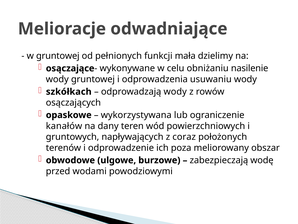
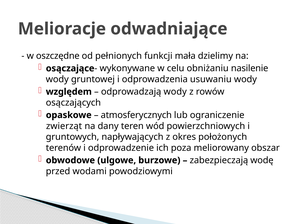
w gruntowej: gruntowej -> oszczędne (58, 56)
szkółkach: szkółkach -> względem (69, 91)
wykorzystywana: wykorzystywana -> atmosferycznych (136, 115)
kanałów: kanałów -> zwierząt (64, 126)
coraz: coraz -> okres (184, 137)
